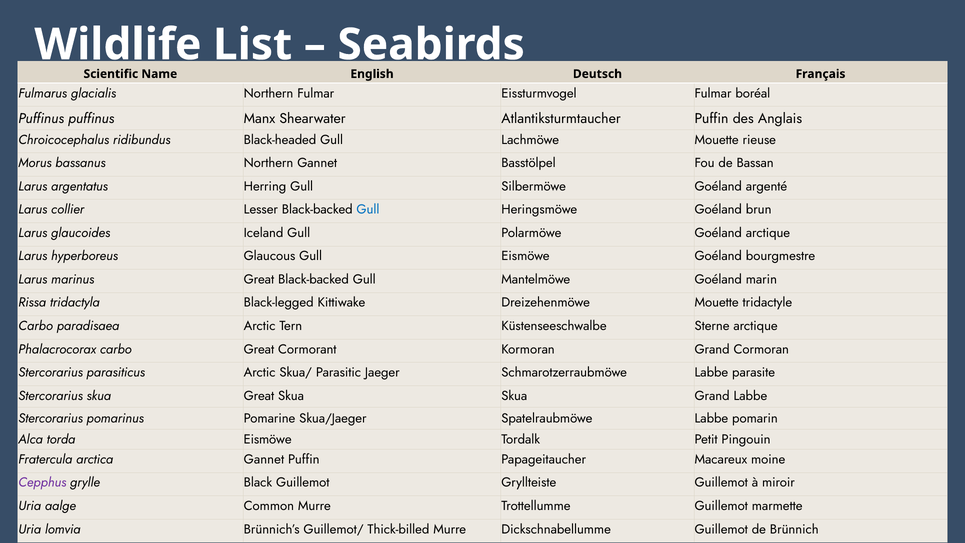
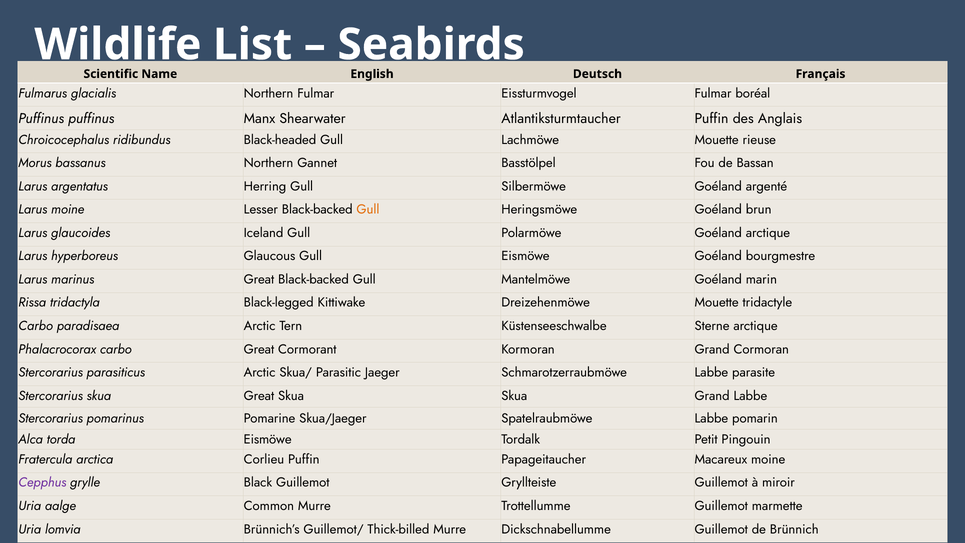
Larus collier: collier -> moine (68, 210)
Gull colour: blue -> orange (368, 210)
arctica Gannet: Gannet -> Corlieu (264, 459)
